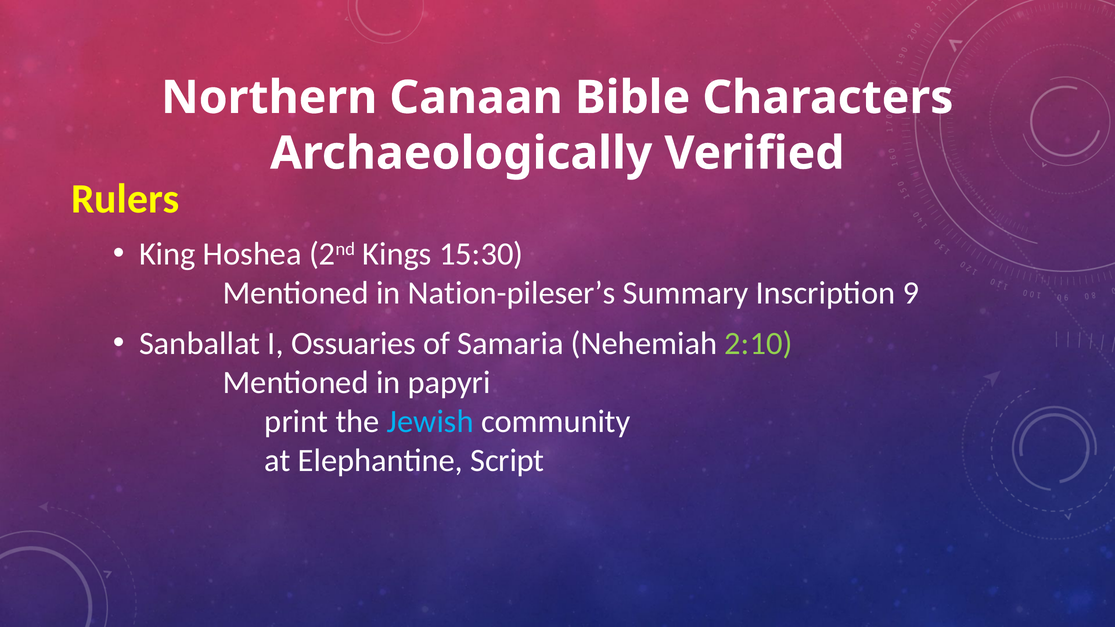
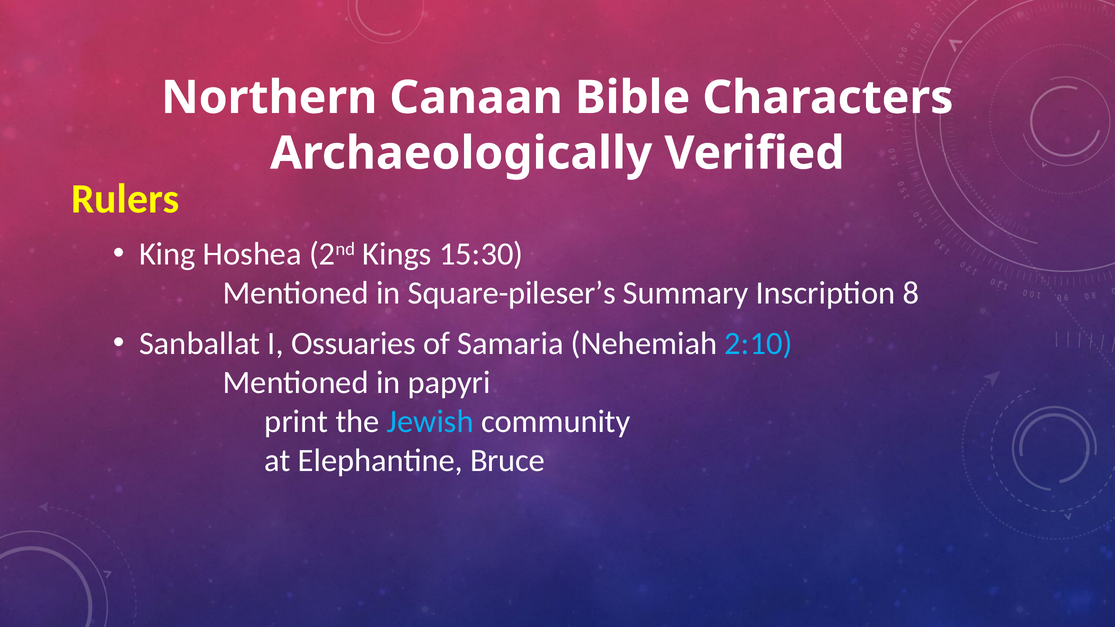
Nation-pileser’s: Nation-pileser’s -> Square-pileser’s (512, 293)
9: 9 -> 8 (911, 293)
2:10 colour: light green -> light blue (758, 344)
Script: Script -> Bruce (507, 461)
